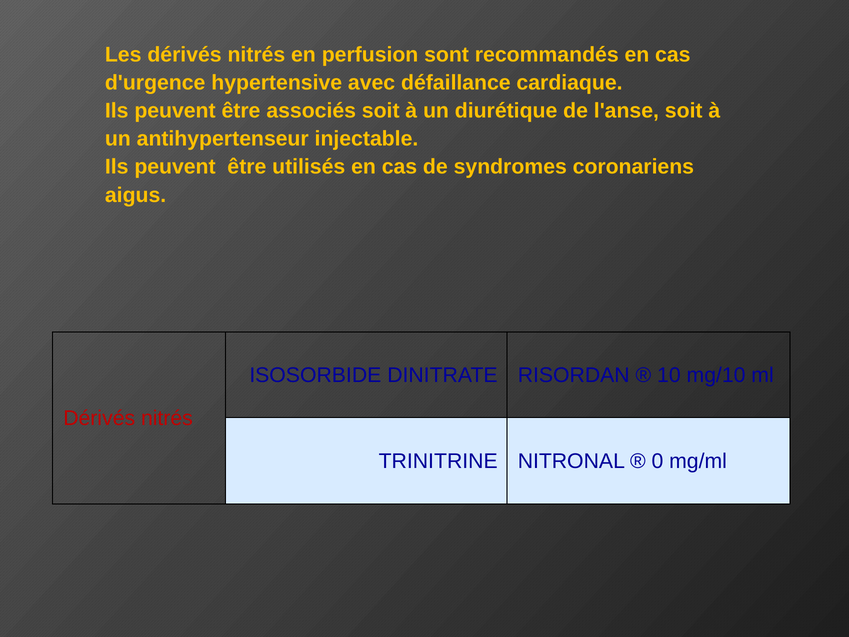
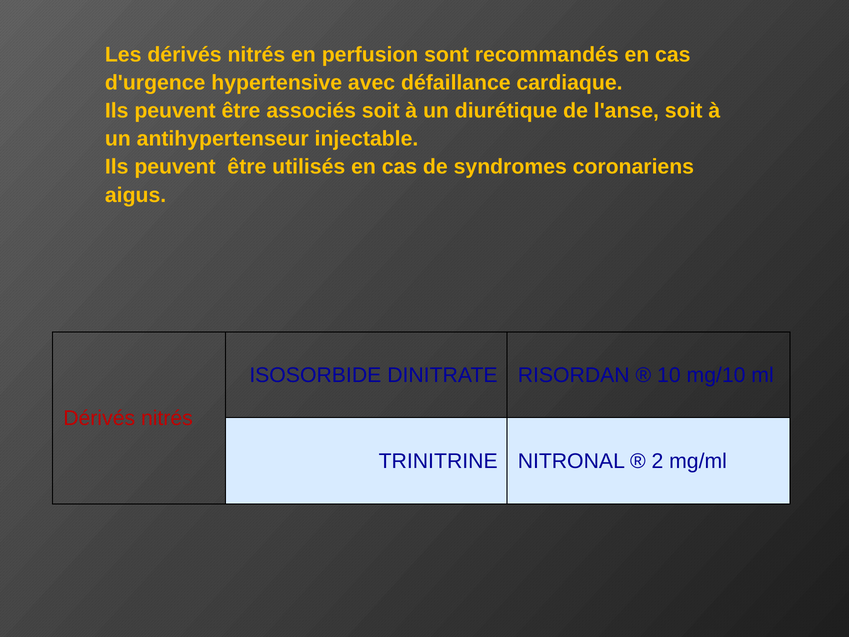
0: 0 -> 2 (657, 461)
